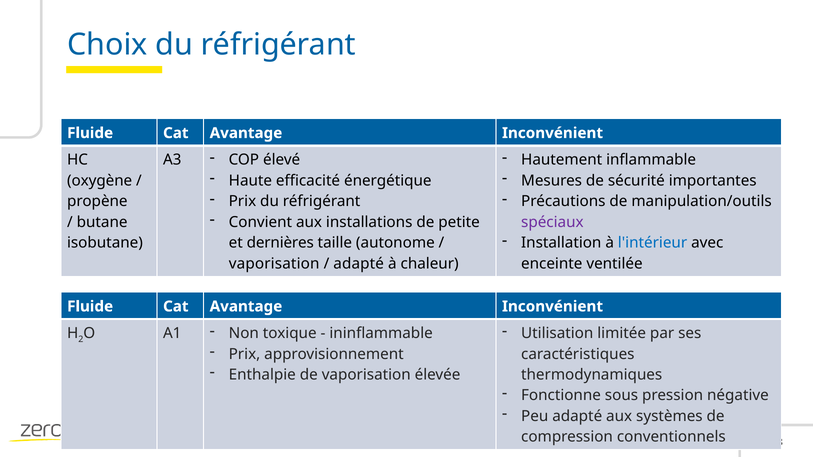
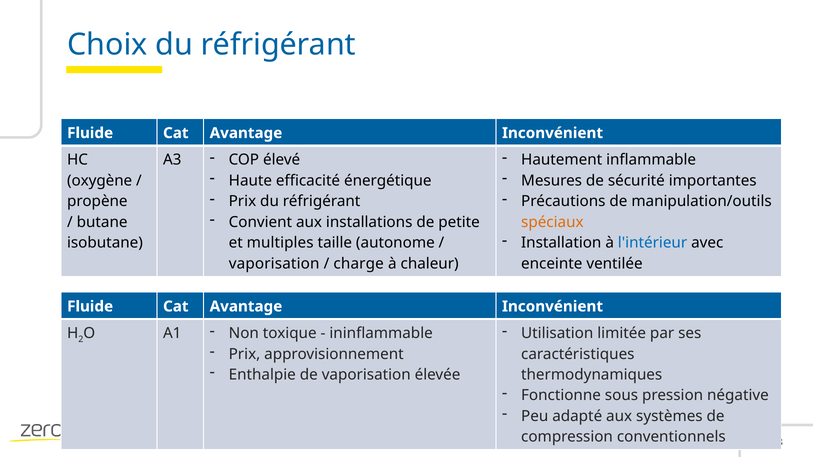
spéciaux colour: purple -> orange (552, 222)
dernières: dernières -> multiples (280, 243)
adapté: adapté -> charge (359, 264)
